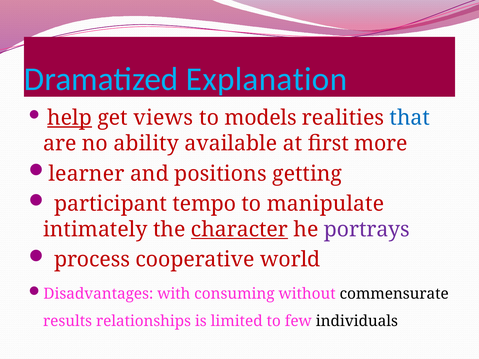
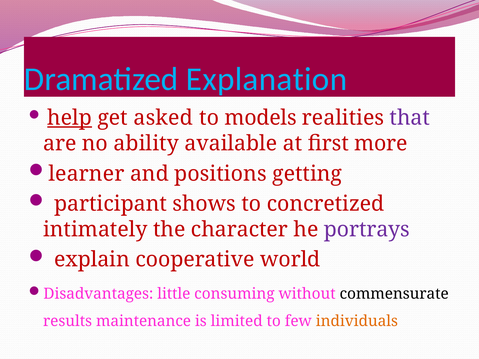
views: views -> asked (163, 118)
that colour: blue -> purple (410, 118)
tempo: tempo -> shows (204, 204)
manipulate: manipulate -> concretized (326, 204)
character underline: present -> none (239, 230)
process: process -> explain (92, 260)
with: with -> little (174, 294)
relationships: relationships -> maintenance (144, 321)
individuals colour: black -> orange (357, 321)
